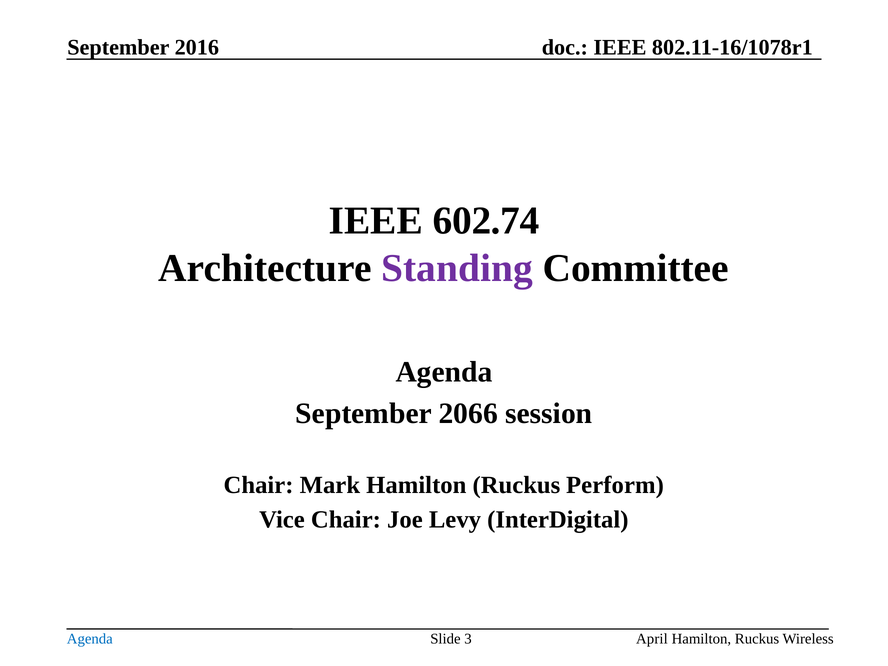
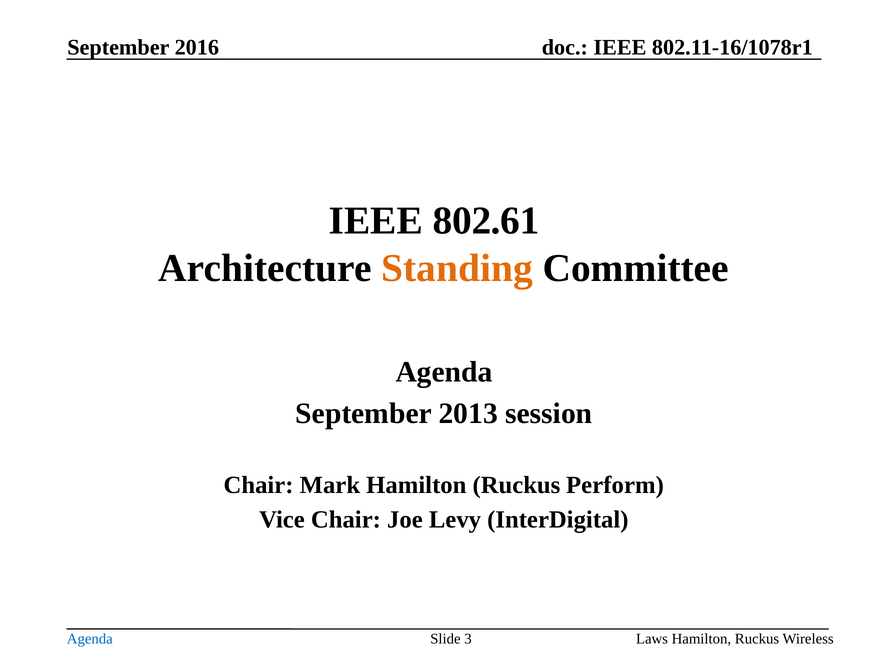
602.74: 602.74 -> 802.61 (486, 221)
Standing colour: purple -> orange (457, 268)
2066: 2066 -> 2013 (468, 414)
April: April -> Laws (652, 639)
